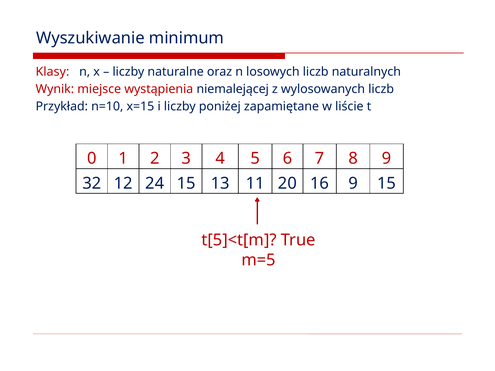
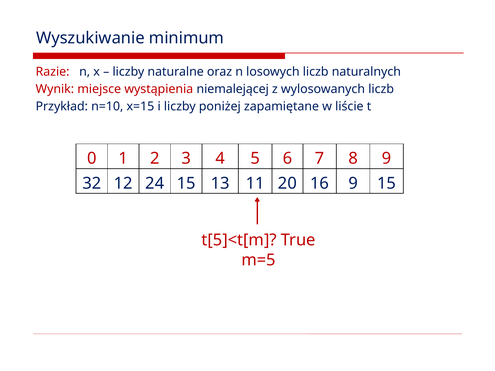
Klasy: Klasy -> Razie (53, 72)
